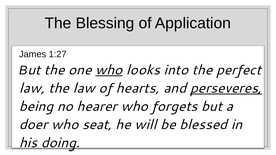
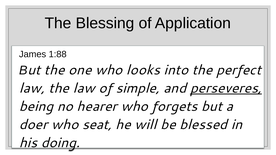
1:27: 1:27 -> 1:88 (58, 54)
who underline: present -> none (109, 70)
hearts: hearts -> simple (138, 88)
